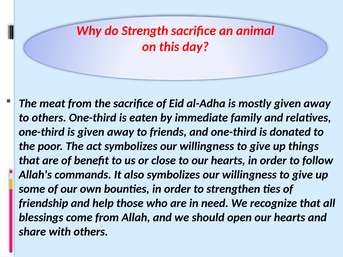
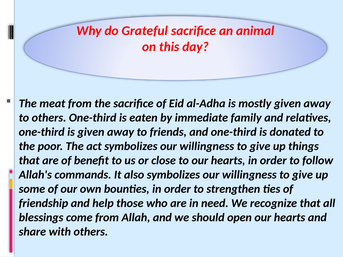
Strength: Strength -> Grateful (145, 31)
